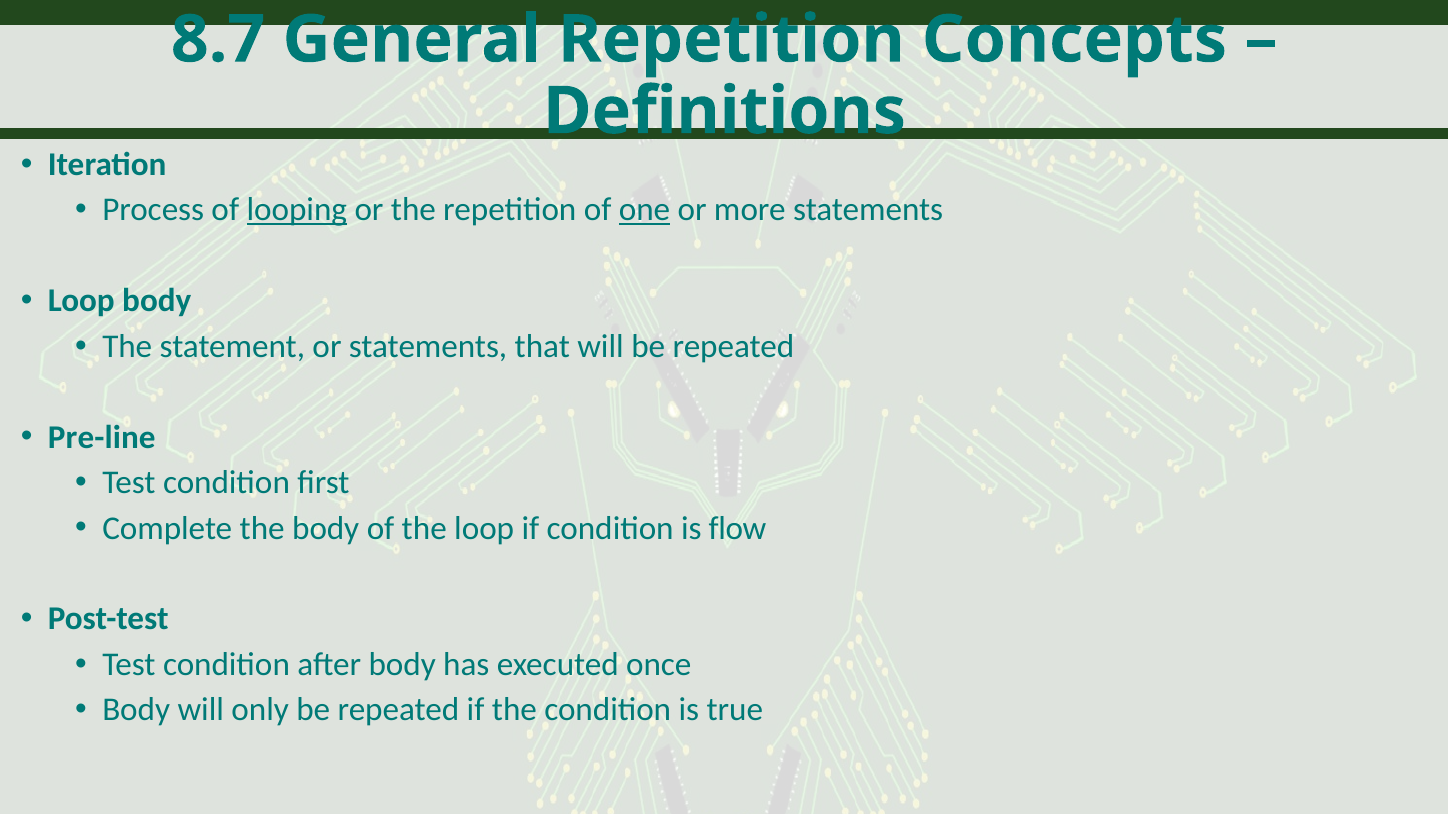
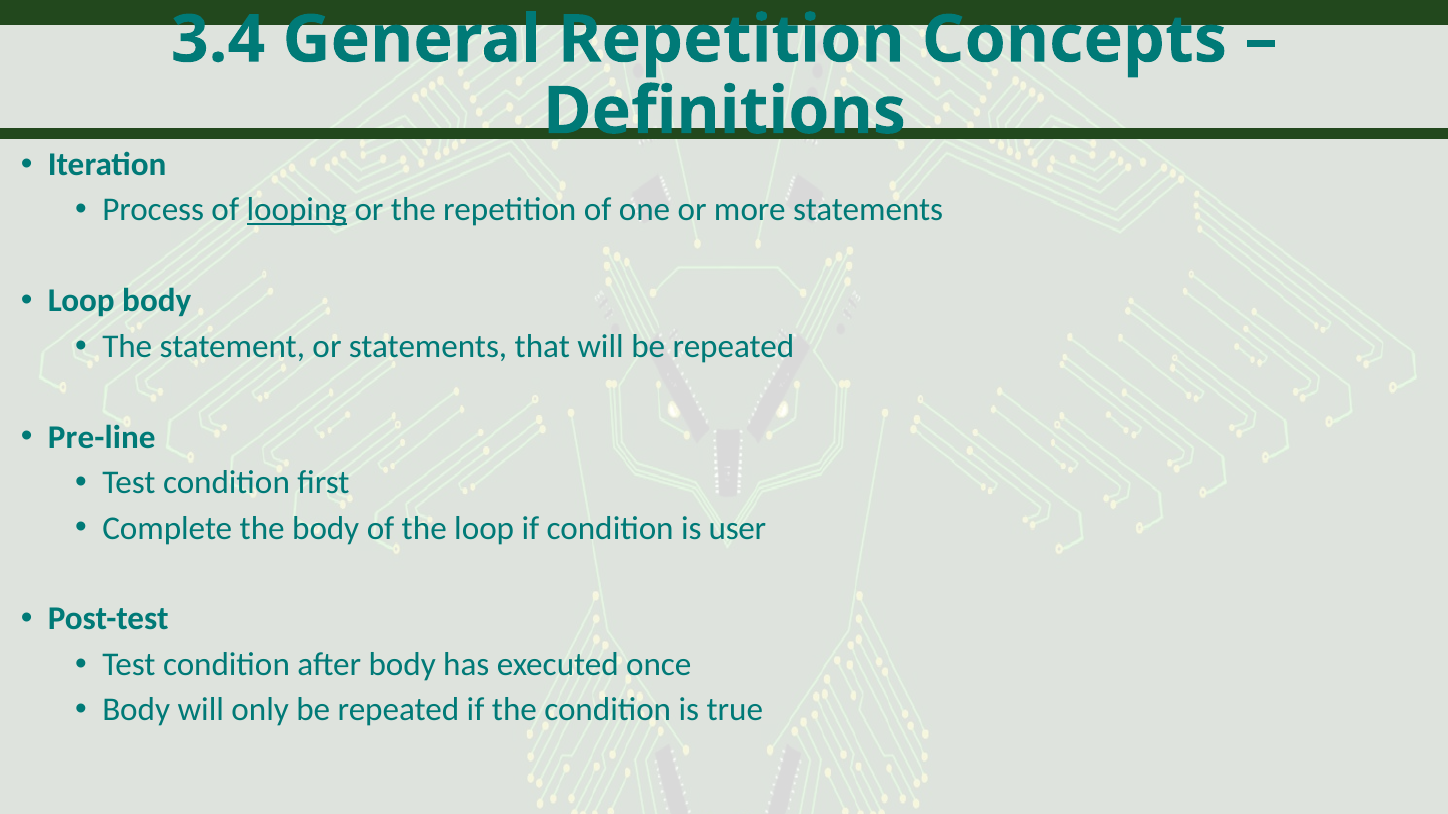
8.7: 8.7 -> 3.4 (218, 40)
one underline: present -> none (645, 210)
flow: flow -> user (737, 528)
